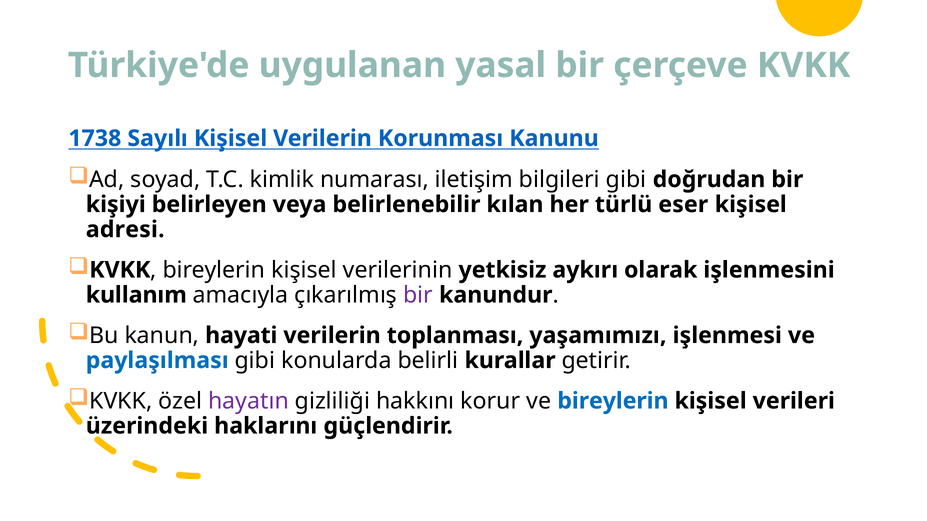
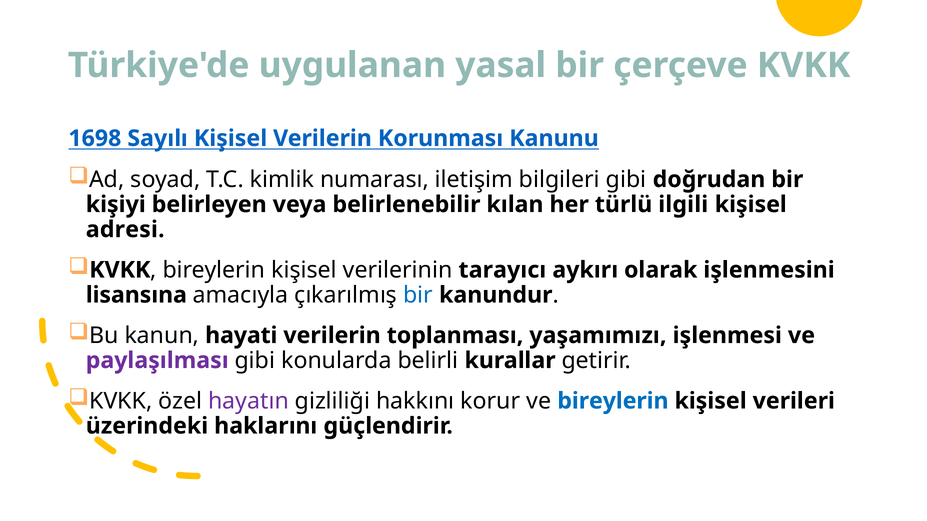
1738: 1738 -> 1698 (95, 138)
eser: eser -> ilgili (683, 205)
yetkisiz: yetkisiz -> tarayıcı (502, 270)
kullanım: kullanım -> lisansına (136, 295)
bir colour: purple -> blue (418, 295)
paylaşılması colour: blue -> purple (157, 361)
